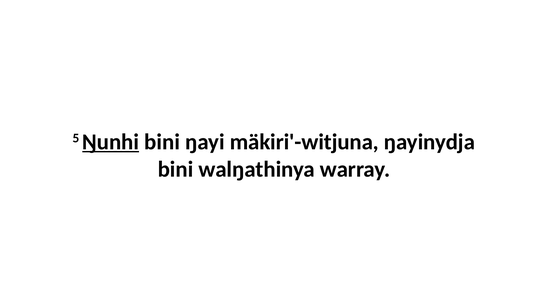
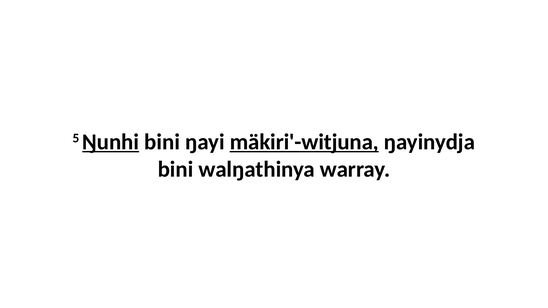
mäkiri'-witjuna underline: none -> present (304, 142)
